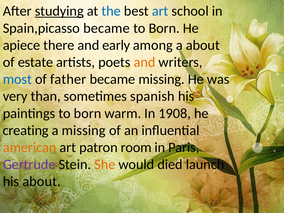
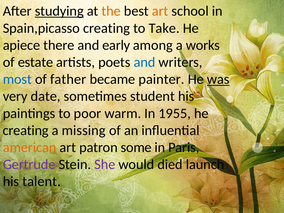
the colour: blue -> orange (111, 11)
art colour: blue -> orange (160, 11)
Spain,picasso became: became -> creating (107, 28)
Born: Born -> Take (164, 28)
a about: about -> works (203, 45)
and colour: orange -> blue (145, 62)
became missing: missing -> painter (162, 79)
was underline: none -> present (218, 79)
than: than -> date (46, 96)
spanish: spanish -> student (152, 96)
paintings to born: born -> poor (88, 113)
1908: 1908 -> 1955 (175, 113)
room: room -> some (136, 147)
She colour: orange -> purple (105, 164)
his about: about -> talent (42, 181)
